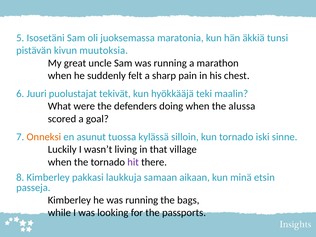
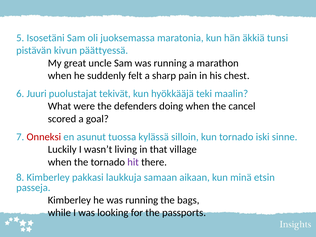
muutoksia: muutoksia -> päättyessä (104, 50)
alussa: alussa -> cancel (242, 106)
Onneksi colour: orange -> red (44, 137)
